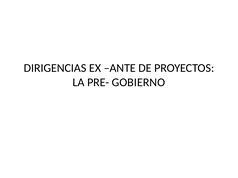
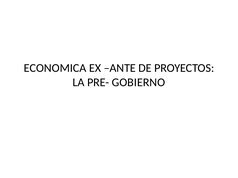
DIRIGENCIAS: DIRIGENCIAS -> ECONOMICA (55, 68)
